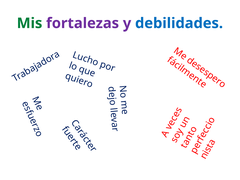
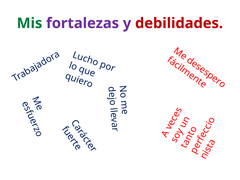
debilidades colour: blue -> red (179, 23)
